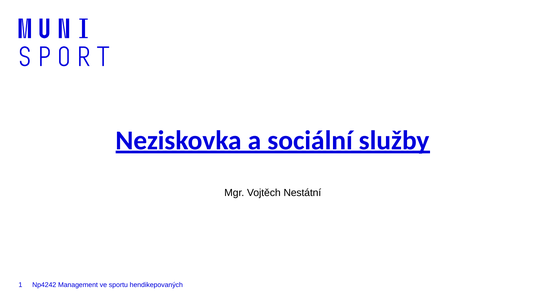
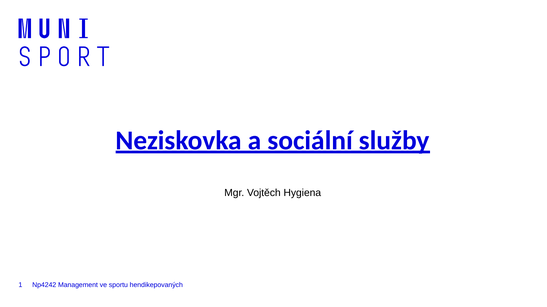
Nestátní: Nestátní -> Hygiena (302, 193)
